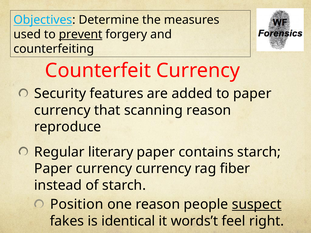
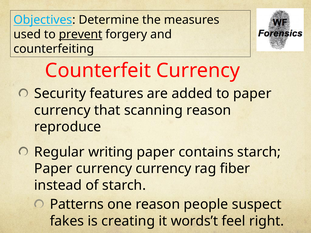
literary: literary -> writing (111, 152)
Position: Position -> Patterns (77, 205)
suspect underline: present -> none (257, 205)
identical: identical -> creating (128, 221)
